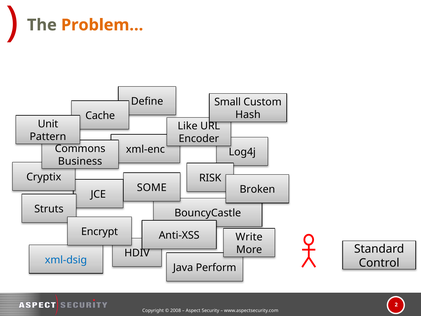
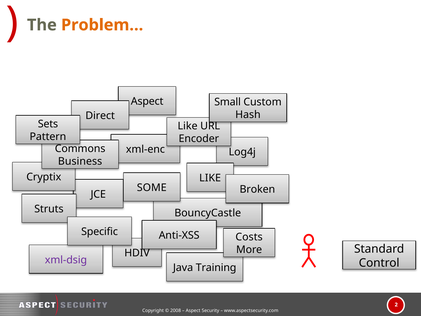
Define: Define -> Aspect (147, 101)
Cache: Cache -> Direct (100, 116)
Unit: Unit -> Sets (48, 124)
RISK: RISK -> LIKE (210, 178)
Encrypt: Encrypt -> Specific (100, 232)
Write: Write -> Costs (249, 237)
xml-dsig colour: blue -> purple (66, 260)
Perform: Perform -> Training (216, 267)
